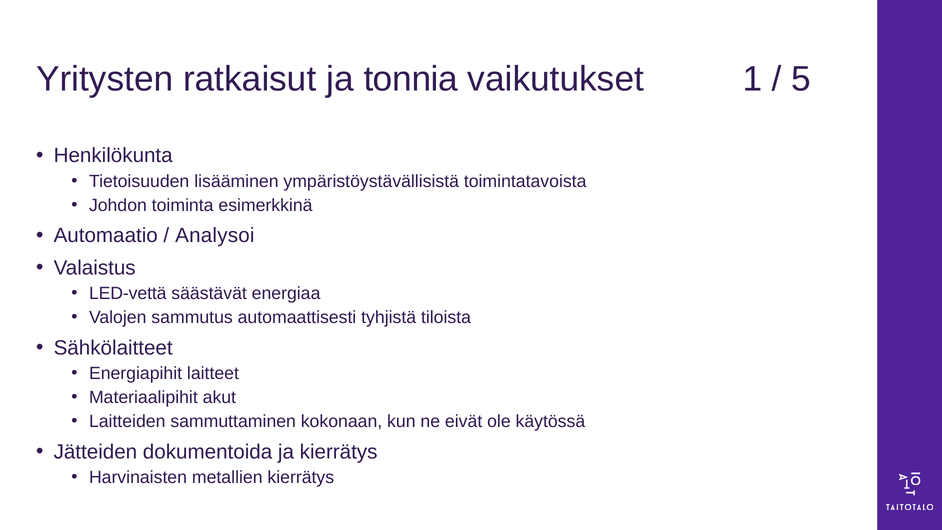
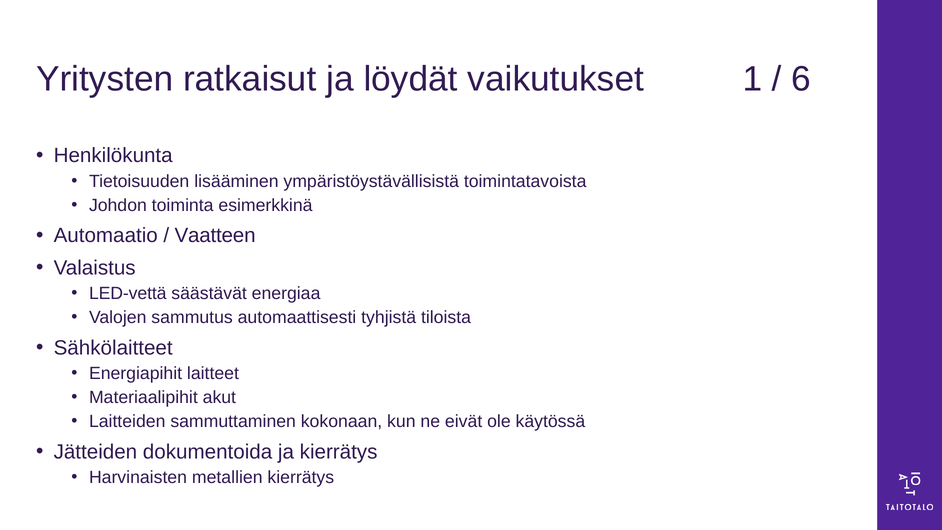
tonnia: tonnia -> löydät (411, 79)
5: 5 -> 6 (801, 79)
Analysoi: Analysoi -> Vaatteen (215, 236)
